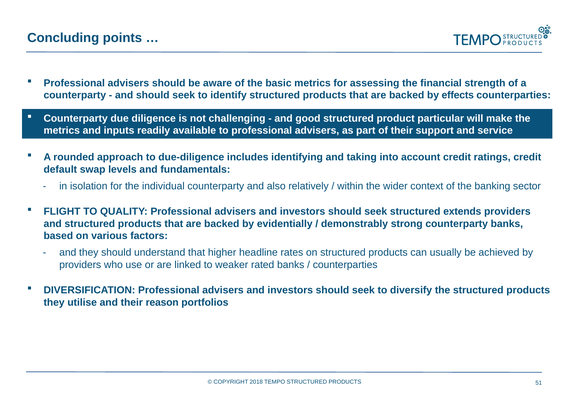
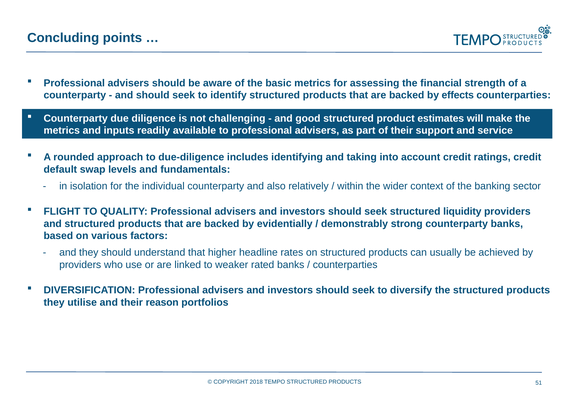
particular: particular -> estimates (441, 118)
extends: extends -> liquidity (462, 212)
